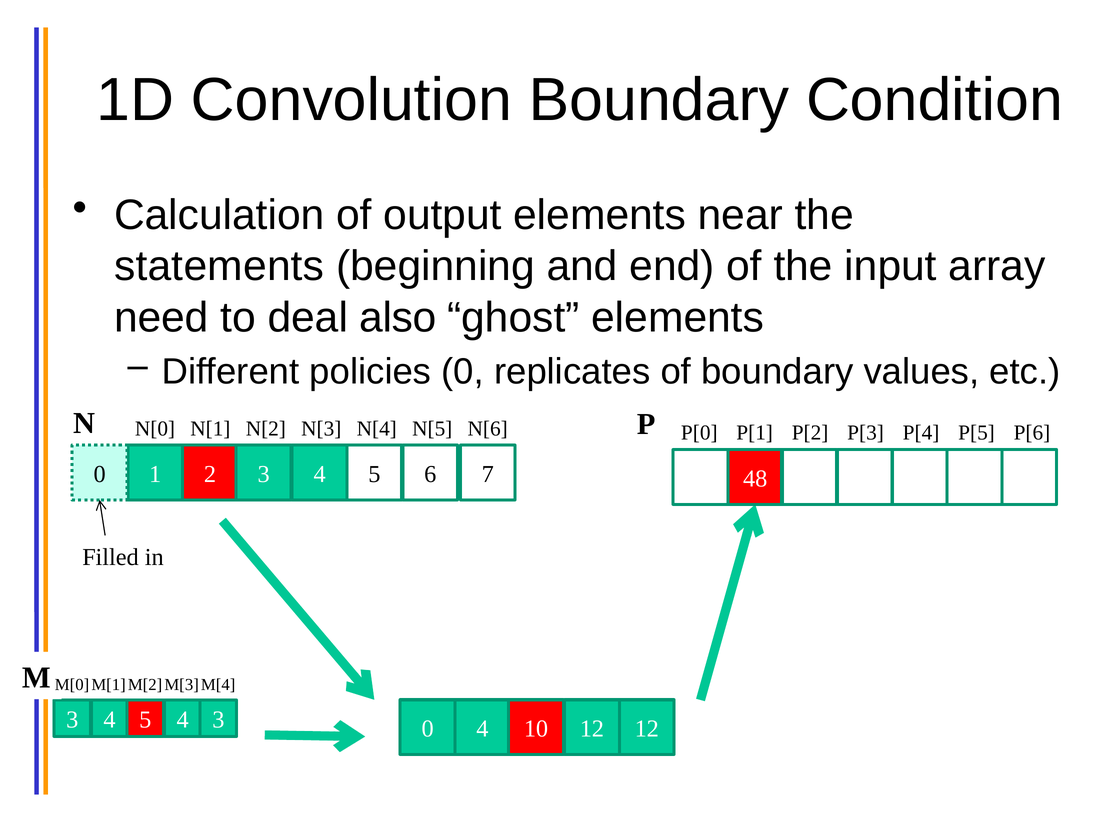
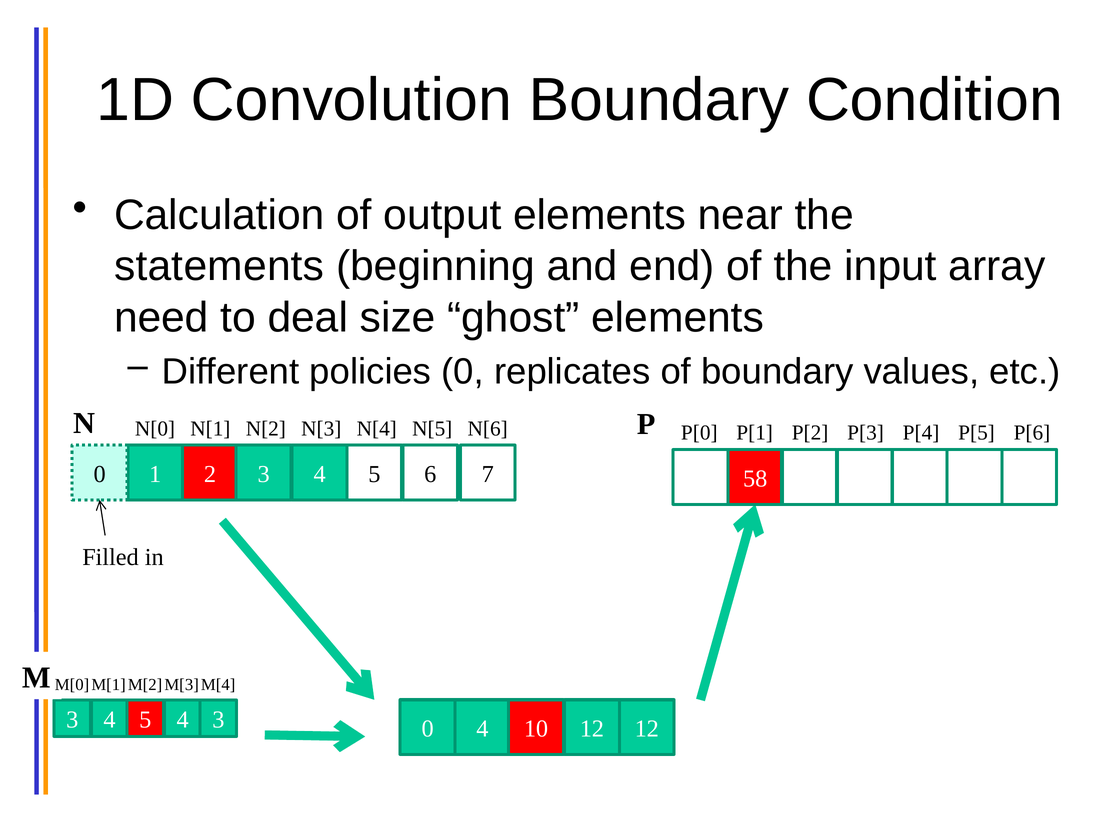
also: also -> size (398, 317)
48: 48 -> 58 (755, 479)
